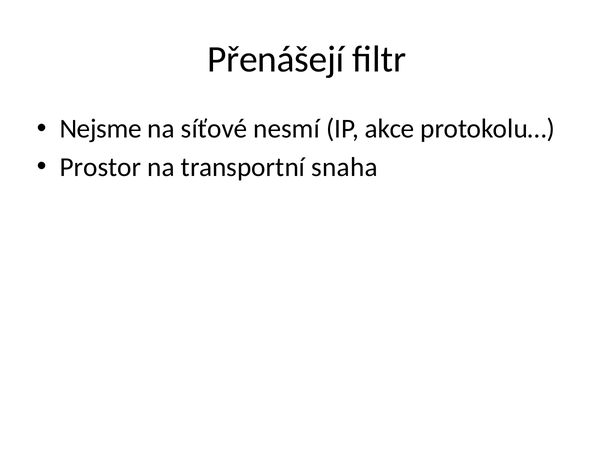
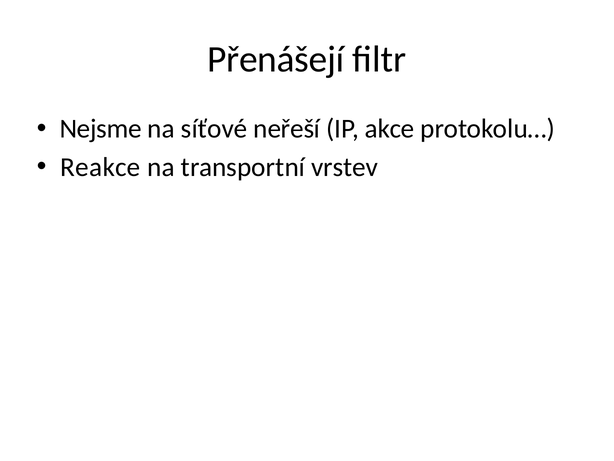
nesmí: nesmí -> neřeší (287, 129)
Prostor: Prostor -> Reakce (100, 167)
snaha: snaha -> vrstev (345, 167)
